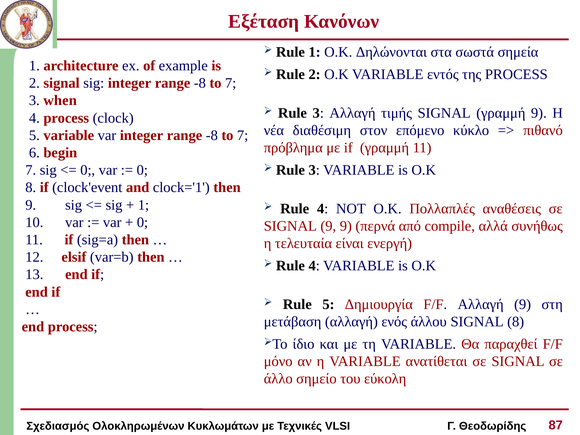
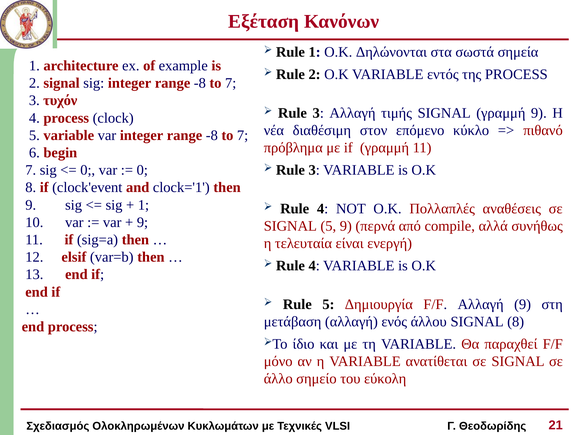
when: when -> τυχόν (60, 100)
0: 0 -> 9 (142, 222)
SIGNAL 9: 9 -> 5 (328, 226)
87: 87 -> 21 (556, 425)
